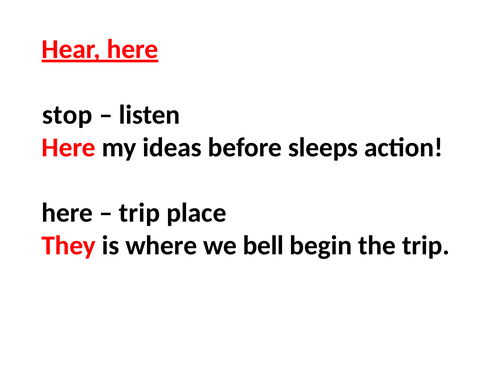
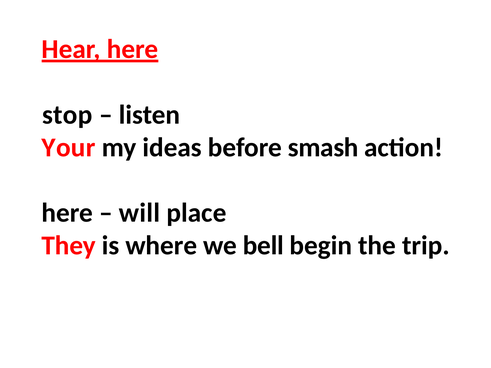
Here: Here -> Your (69, 148)
sleeps: sleeps -> smash (323, 148)
trip: trip -> will (140, 213)
